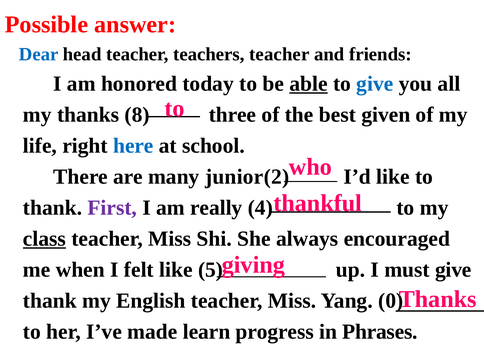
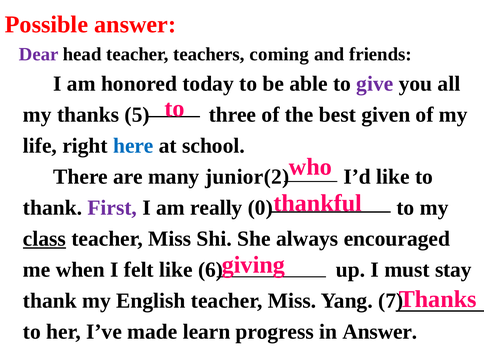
Dear colour: blue -> purple (39, 54)
teachers teacher: teacher -> coming (279, 54)
able underline: present -> none (309, 84)
give colour: blue -> purple (375, 84)
8: 8 -> 5 (137, 115)
4: 4 -> 0 (260, 208)
5: 5 -> 6 (211, 270)
must give: give -> stay (453, 270)
0: 0 -> 7 (391, 301)
in Phrases: Phrases -> Answer (380, 332)
